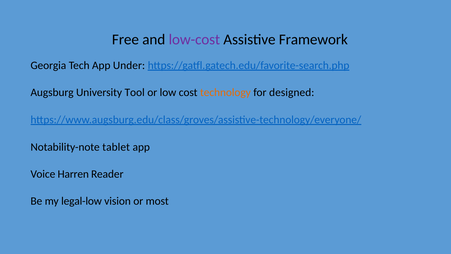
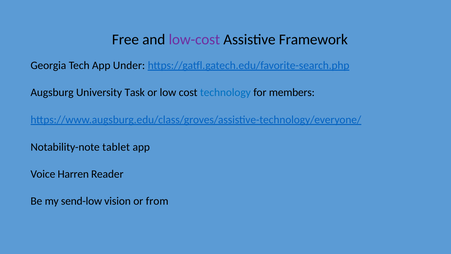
Tool: Tool -> Task (135, 92)
technology colour: orange -> blue (225, 92)
designed: designed -> members (292, 92)
legal-low: legal-low -> send-low (82, 201)
most: most -> from (157, 201)
